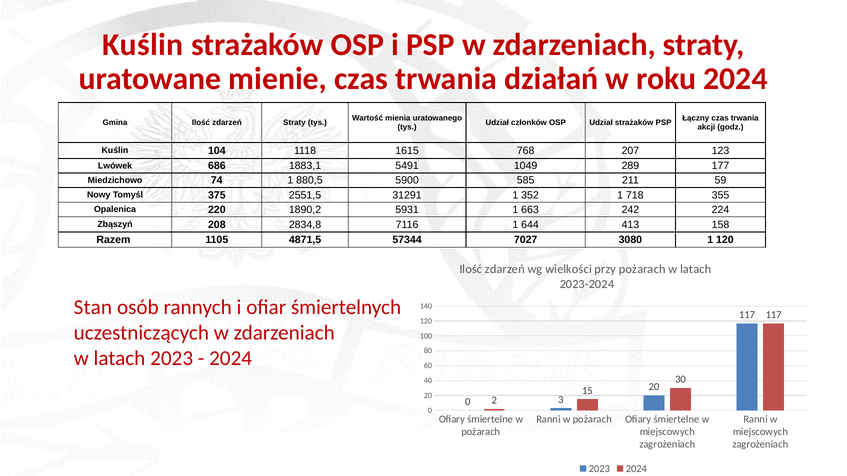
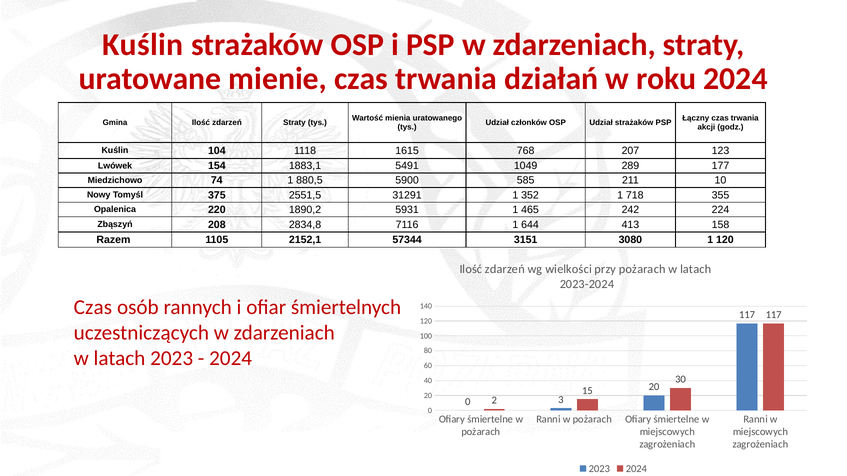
686: 686 -> 154 (217, 166)
59: 59 -> 10 (720, 181)
663: 663 -> 465 (530, 210)
4871,5: 4871,5 -> 2152,1 (305, 240)
7027: 7027 -> 3151 (526, 240)
Stan: Stan -> Czas (93, 308)
